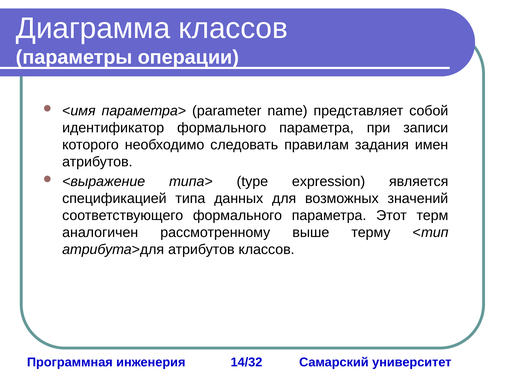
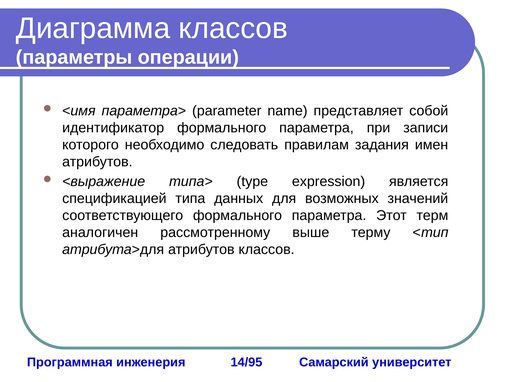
14/32: 14/32 -> 14/95 (246, 362)
